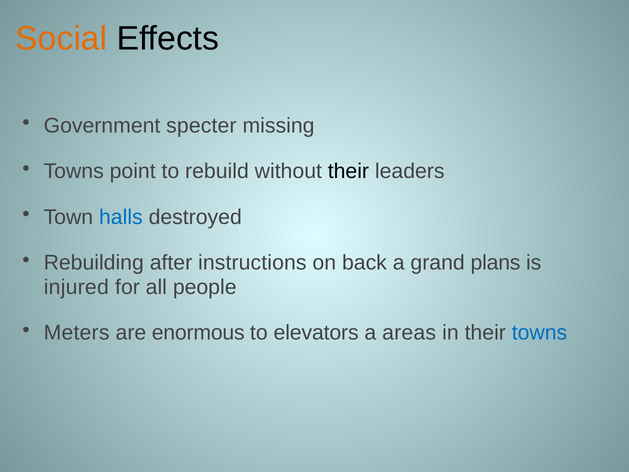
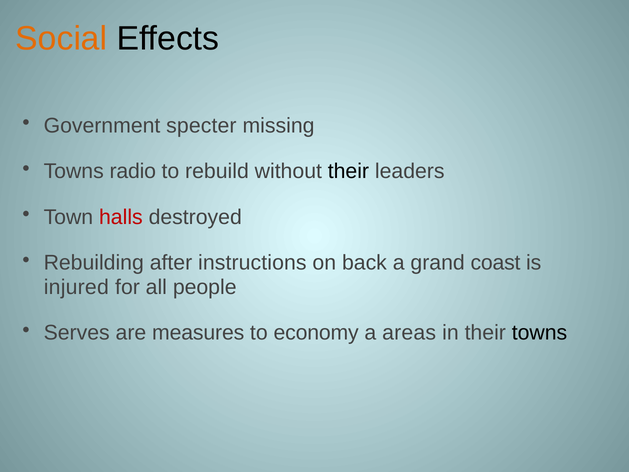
point: point -> radio (133, 171)
halls colour: blue -> red (121, 217)
plans: plans -> coast (496, 263)
Meters: Meters -> Serves (77, 333)
enormous: enormous -> measures (198, 333)
elevators: elevators -> economy (316, 333)
towns colour: blue -> black (540, 333)
